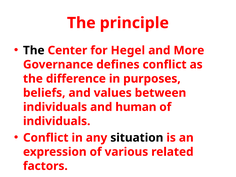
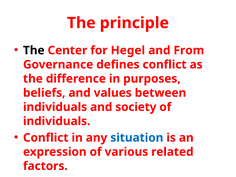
More: More -> From (189, 50)
human: human -> society (136, 107)
situation colour: black -> blue (137, 138)
